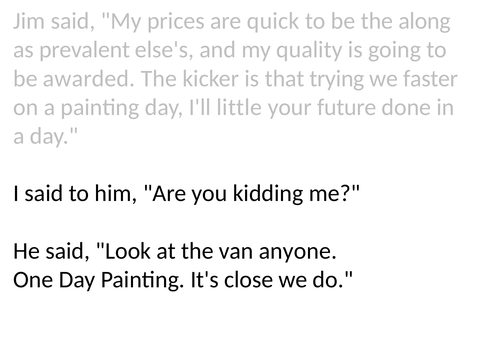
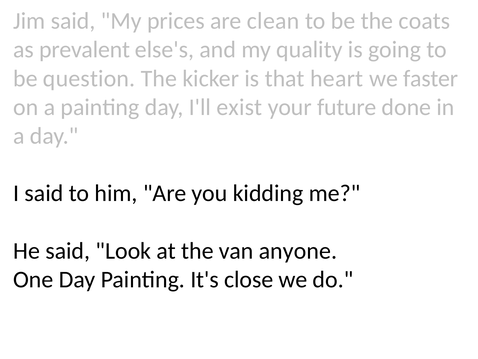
quick: quick -> clean (273, 21)
along: along -> coats (424, 21)
awarded: awarded -> question (89, 78)
trying: trying -> heart (337, 78)
little: little -> exist (239, 107)
